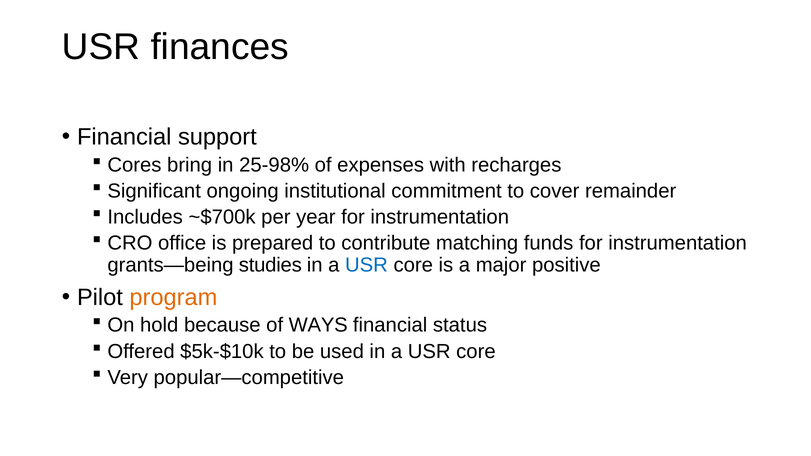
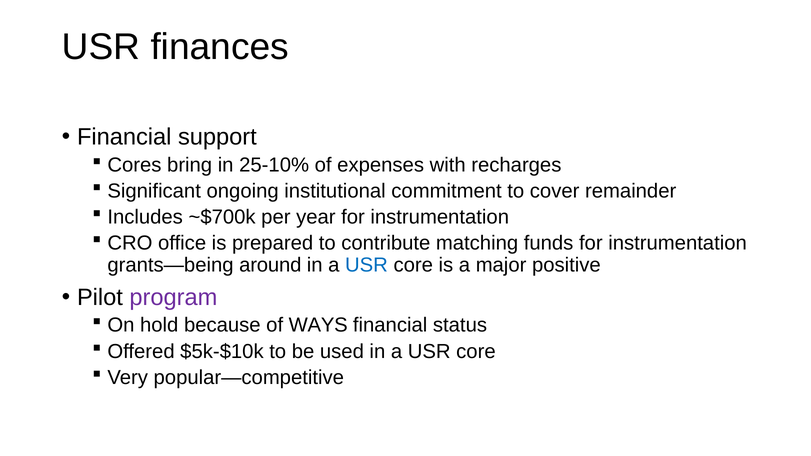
25-98%: 25-98% -> 25-10% (274, 165)
studies: studies -> around (270, 265)
program colour: orange -> purple (173, 297)
